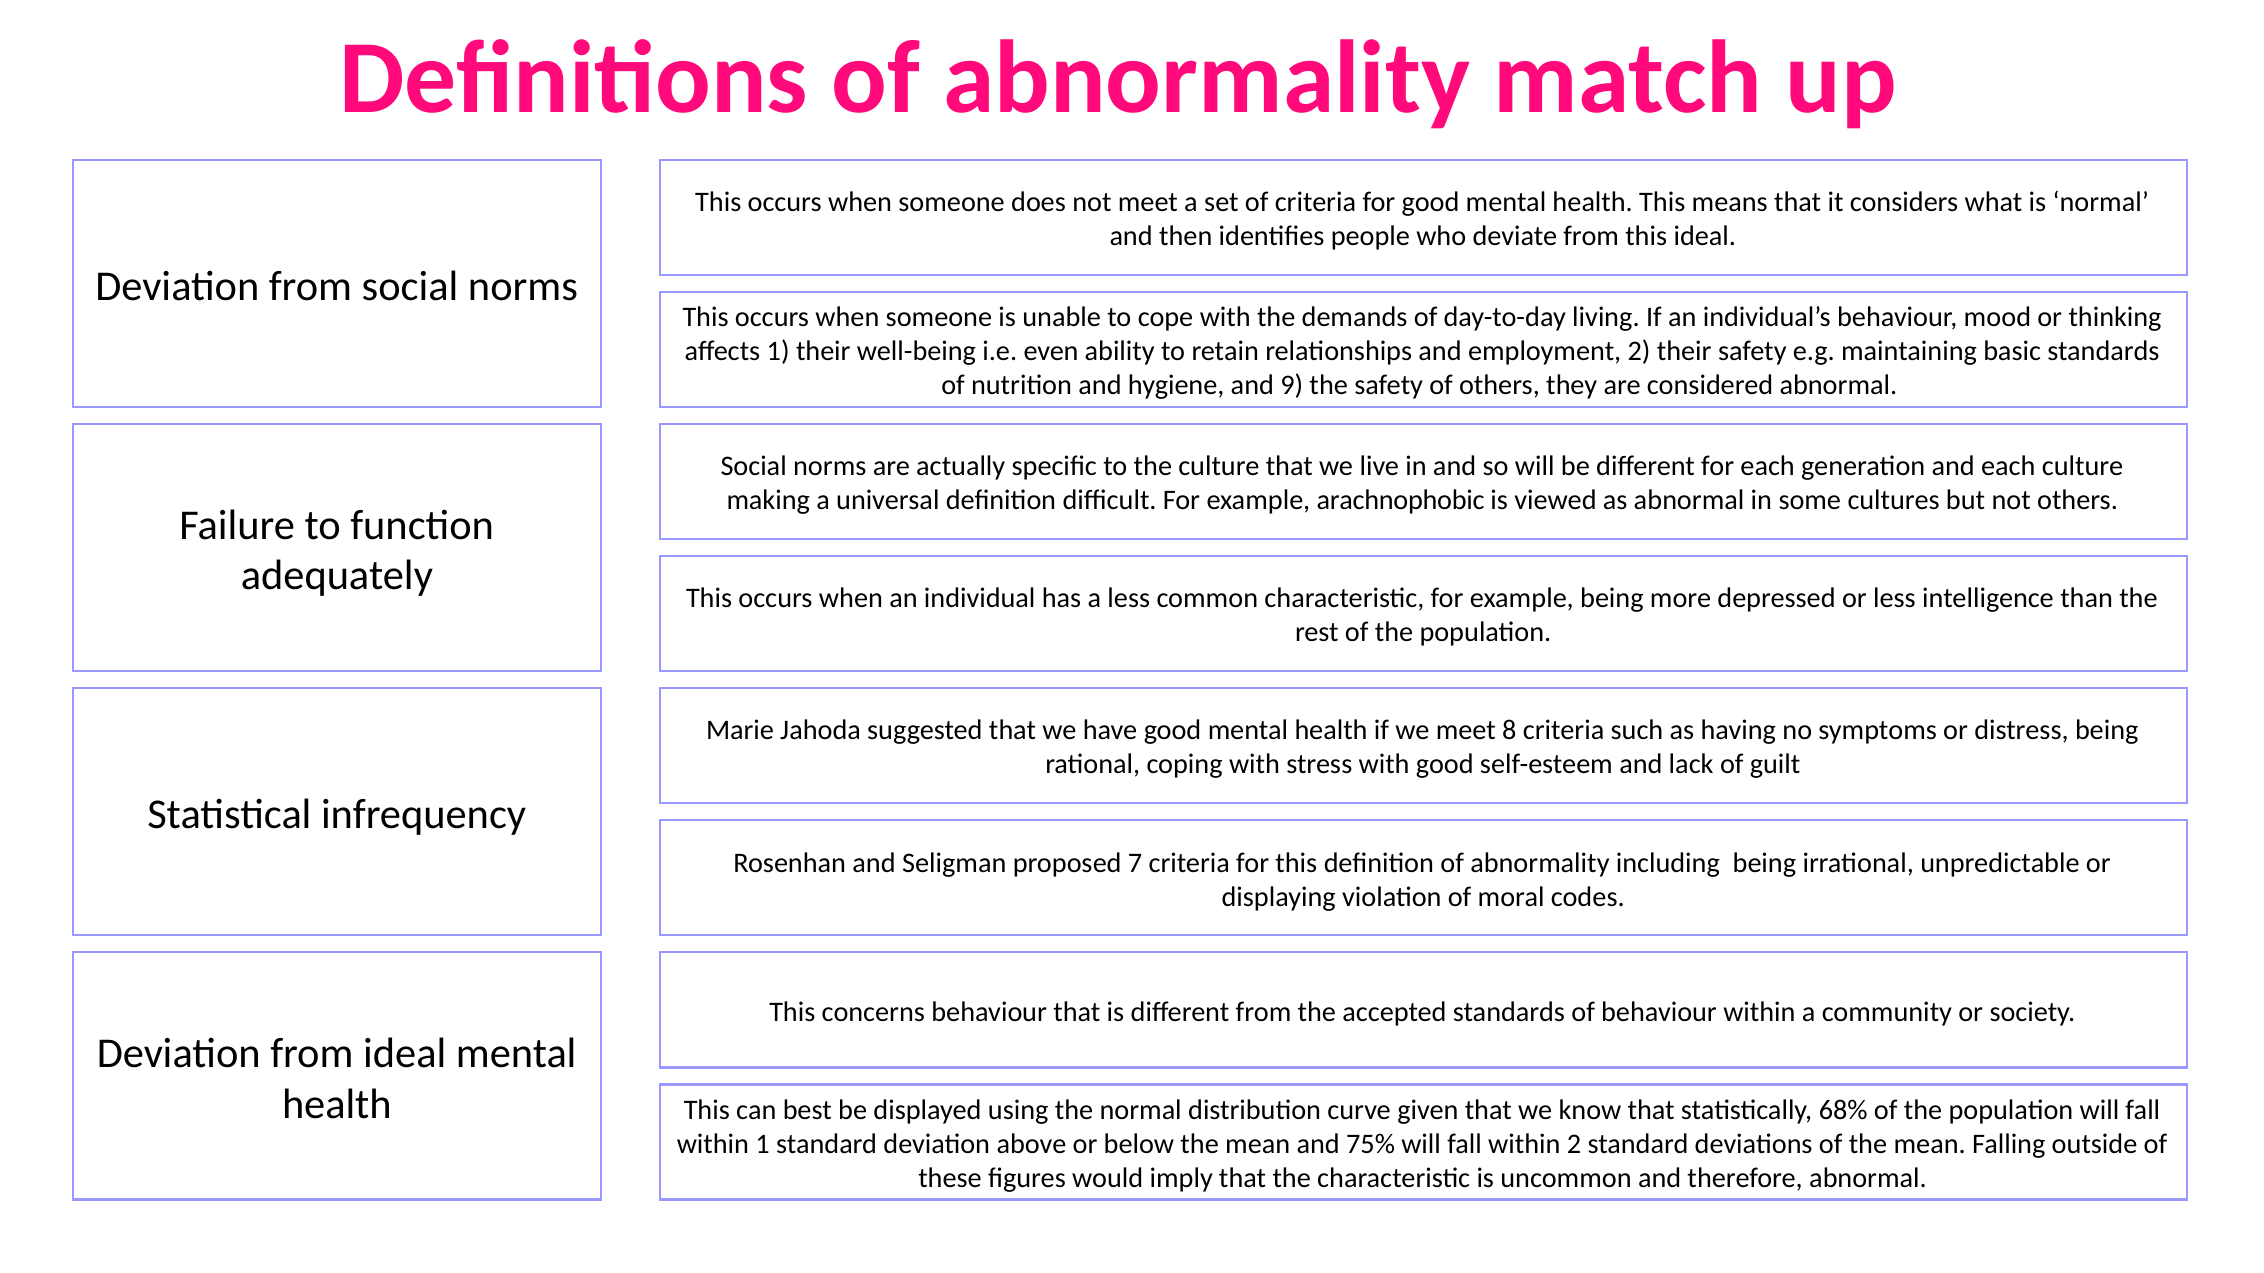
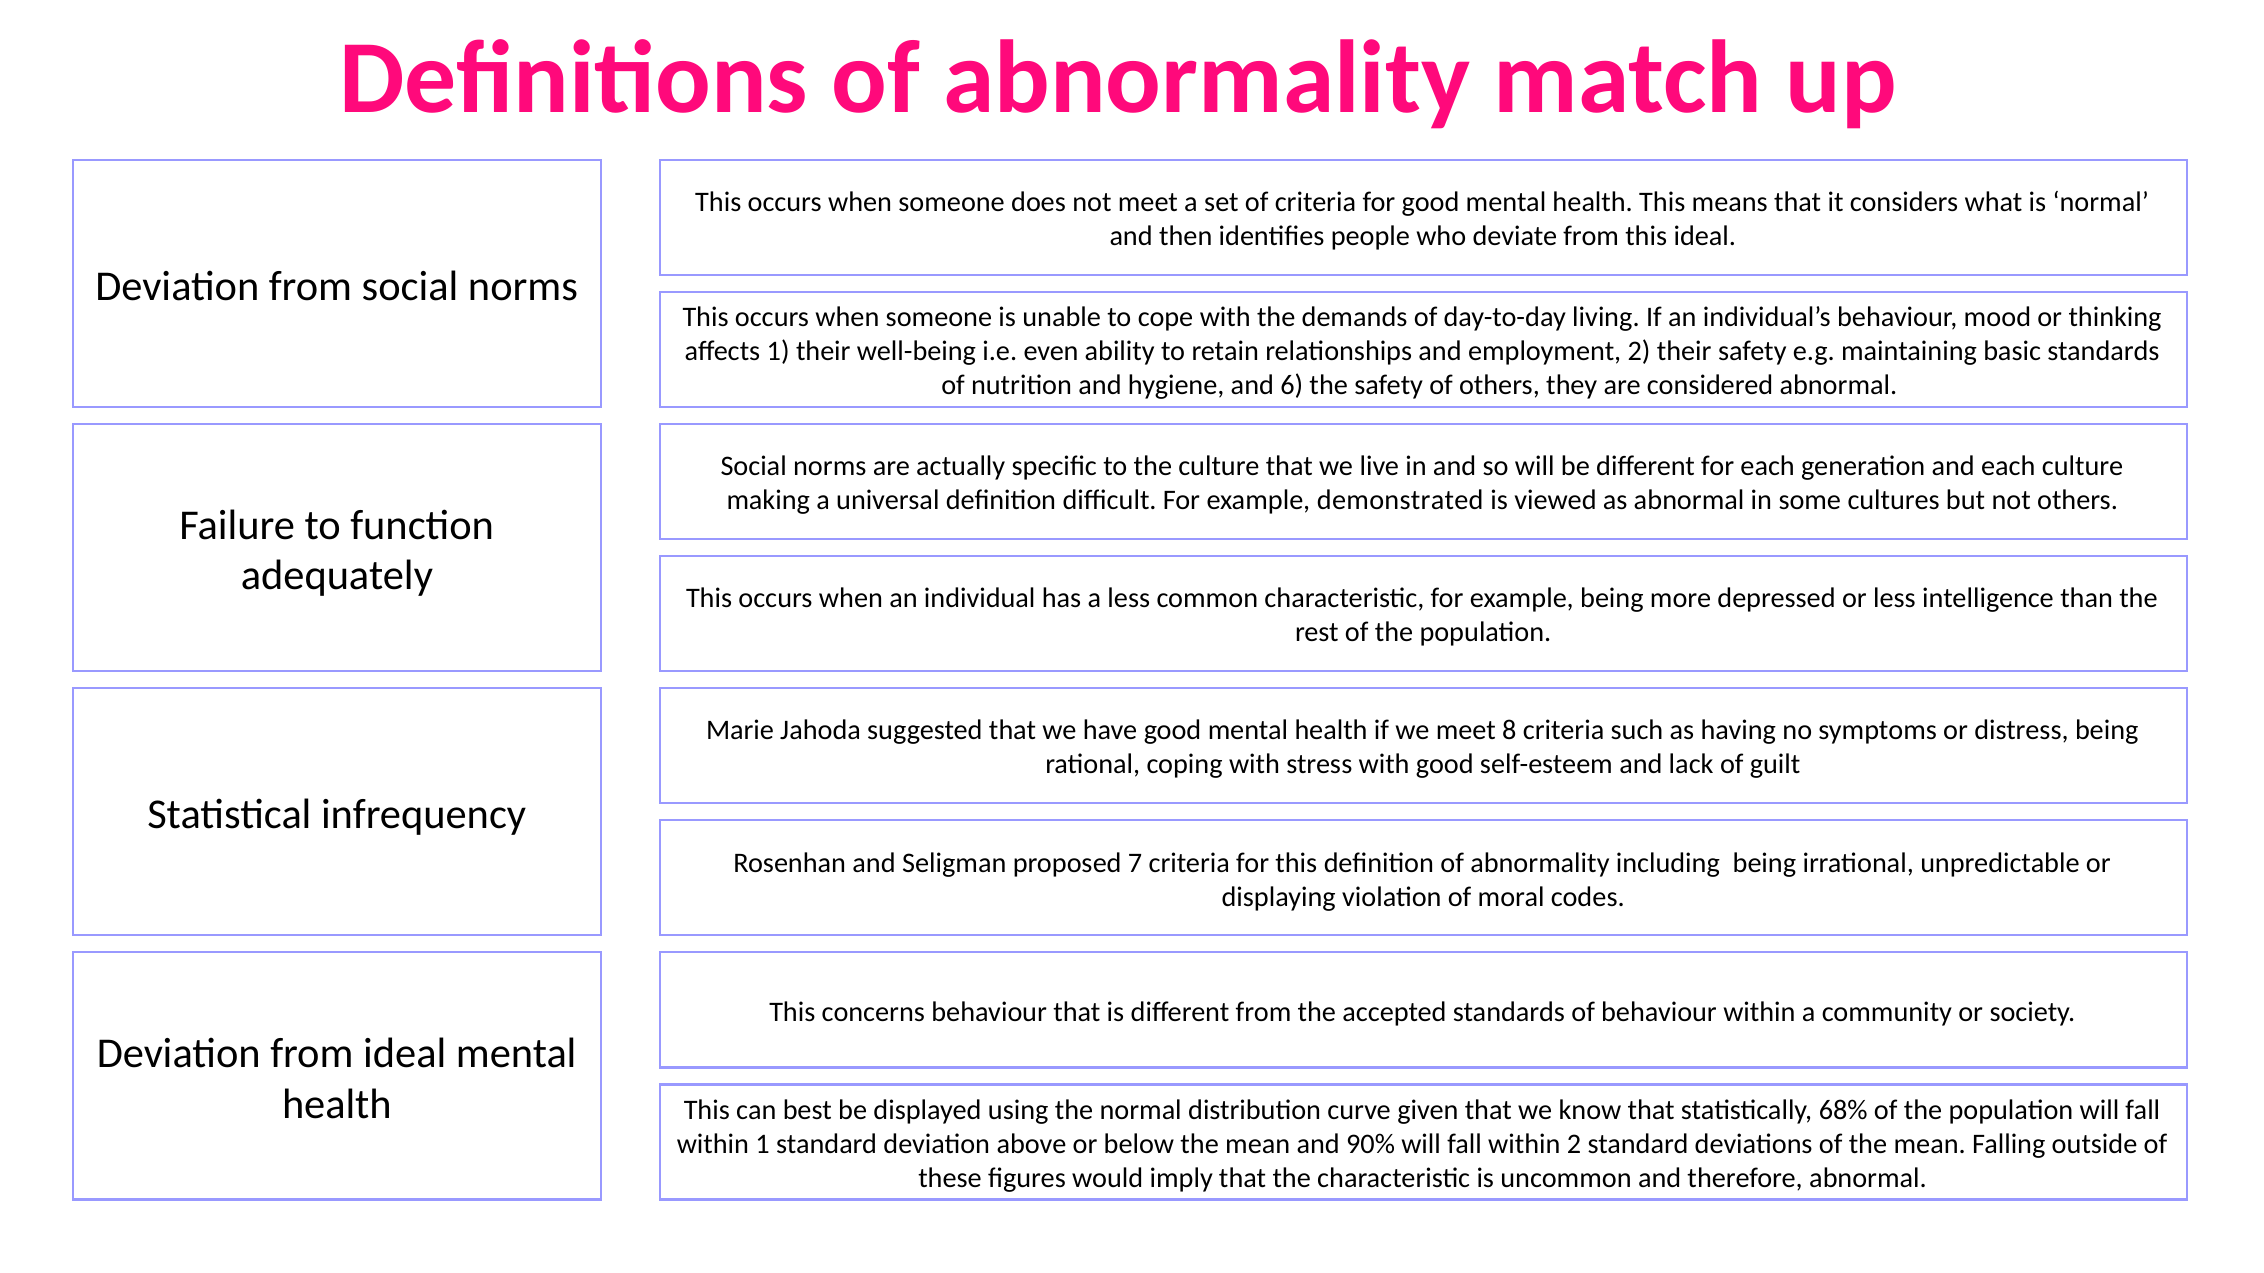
9: 9 -> 6 (1292, 385)
arachnophobic: arachnophobic -> demonstrated (1400, 501)
75%: 75% -> 90% (1370, 1144)
